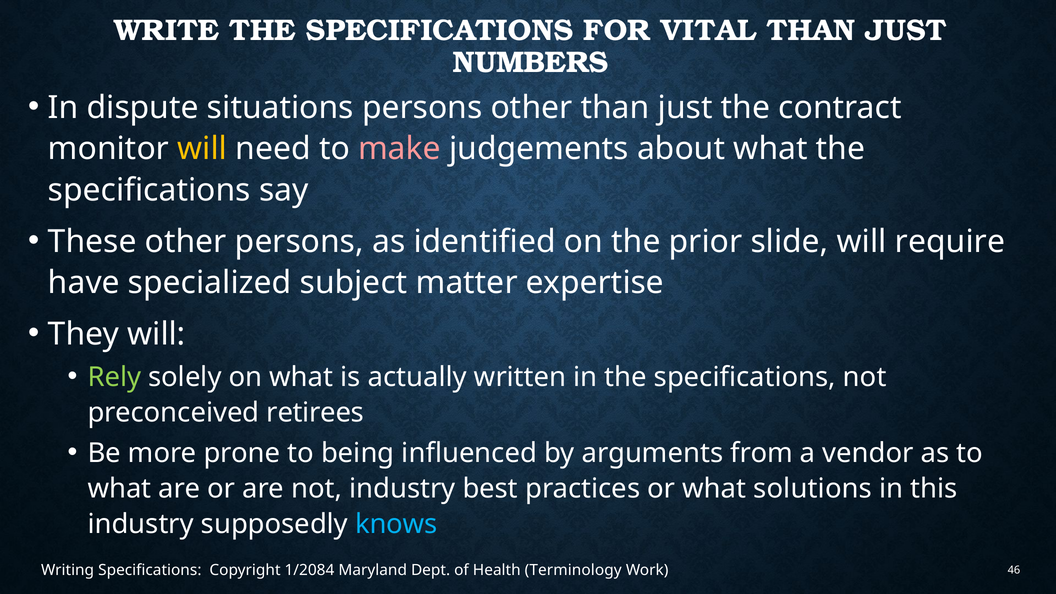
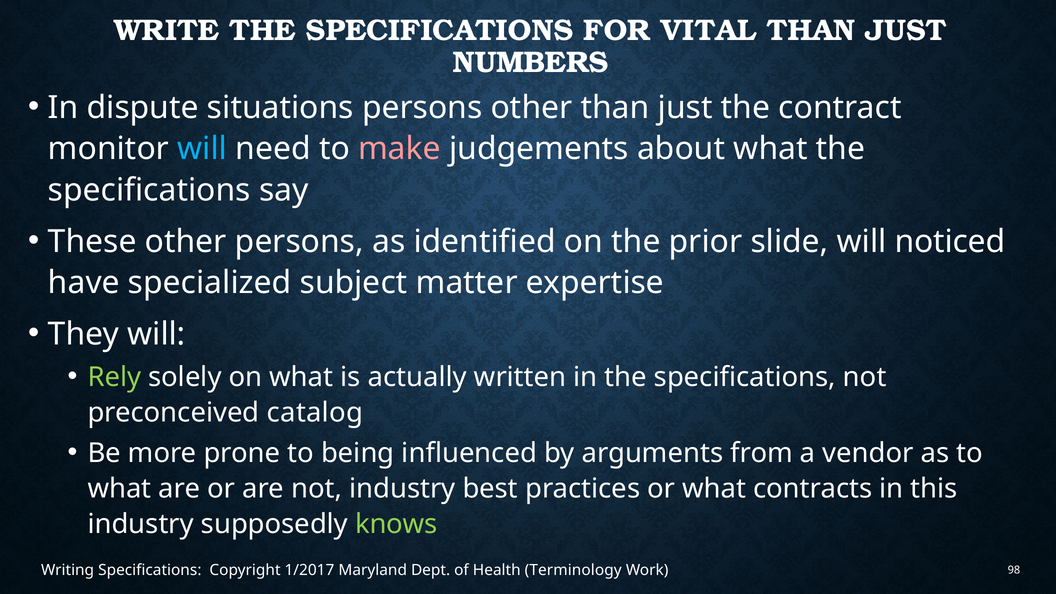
will colour: yellow -> light blue (202, 149)
require: require -> noticed (950, 242)
retirees: retirees -> catalog (315, 413)
solutions: solutions -> contracts (813, 489)
knows colour: light blue -> light green (396, 524)
1/2084: 1/2084 -> 1/2017 (309, 570)
46: 46 -> 98 (1014, 570)
